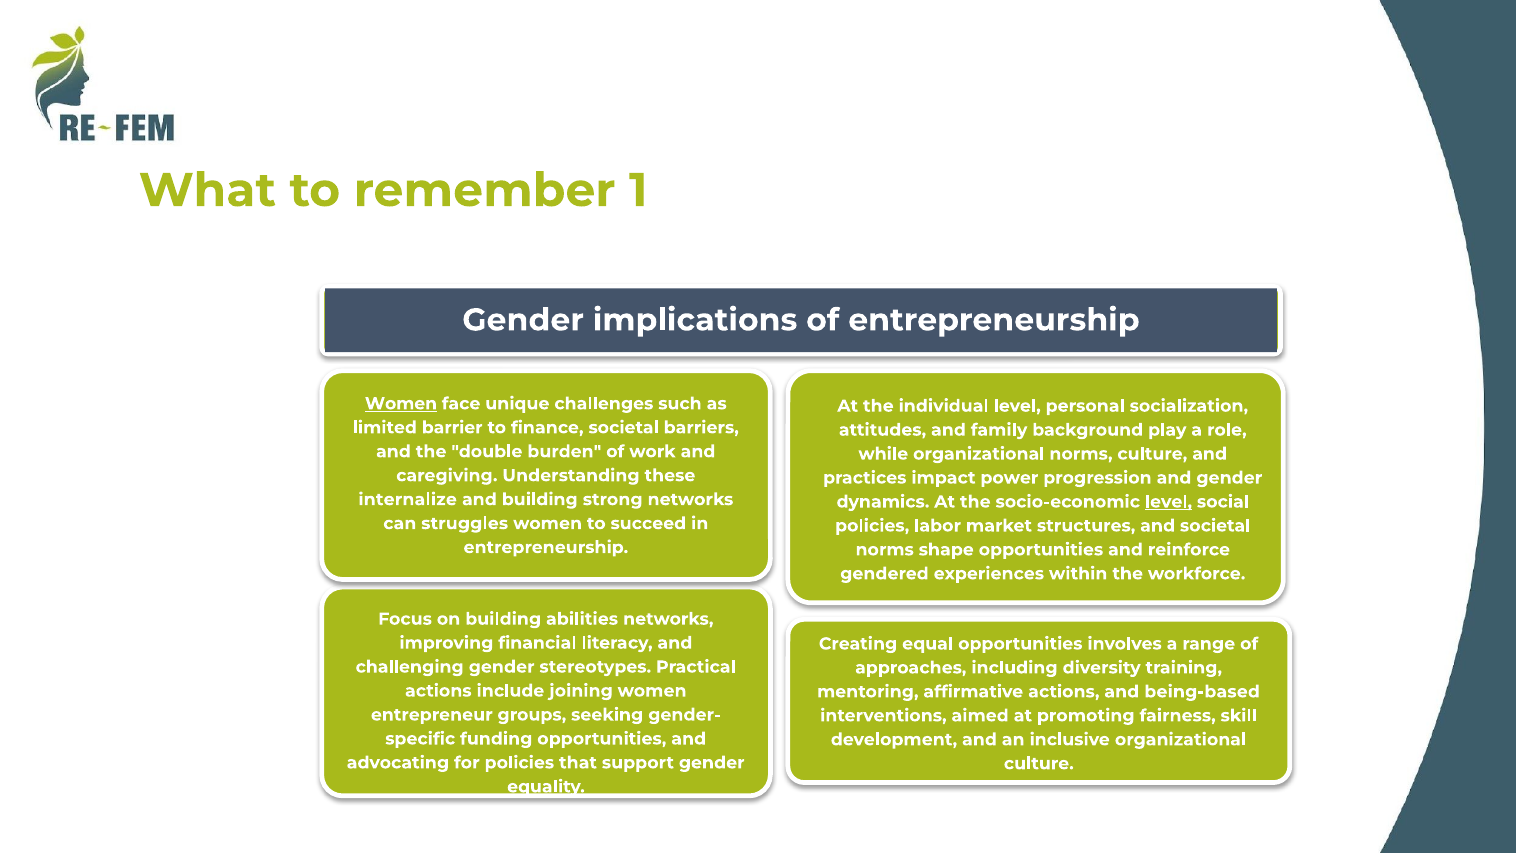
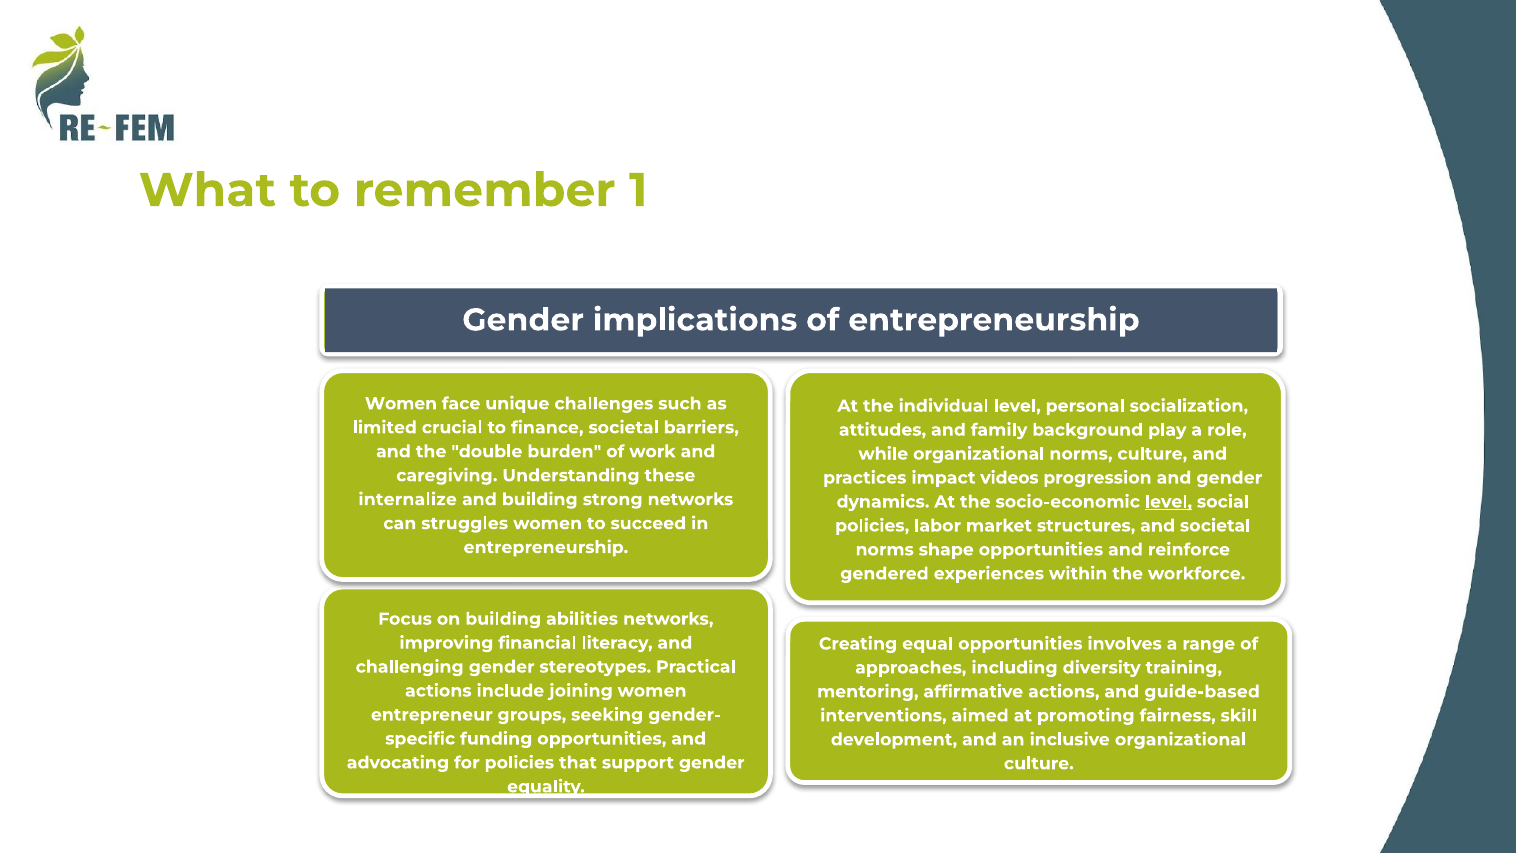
Women underline: present -> none (401, 404)
barrier: barrier -> crucial (452, 427)
power: power -> videos (1009, 478)
being-based: being-based -> guide-based (1202, 692)
